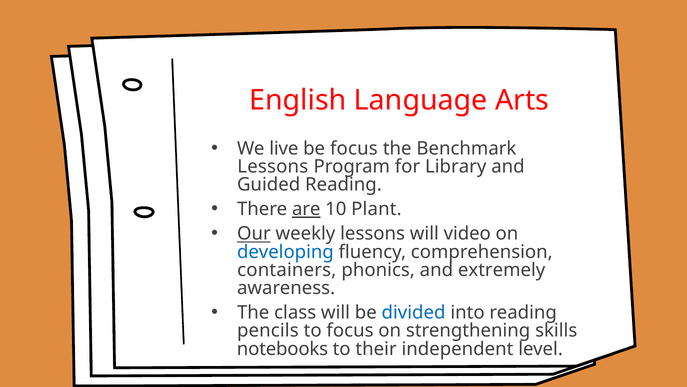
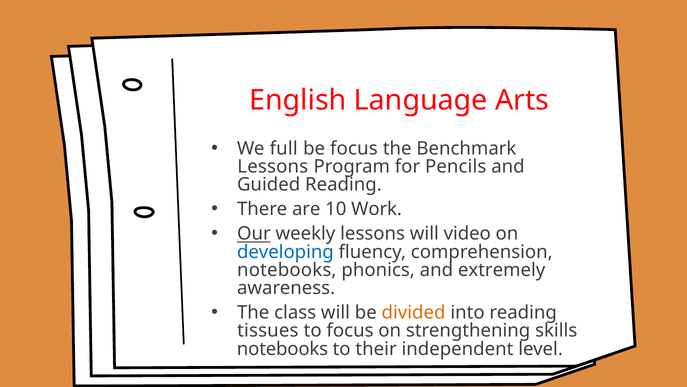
live: live -> full (284, 148)
Library: Library -> Pencils (456, 166)
are underline: present -> none (306, 209)
Plant: Plant -> Work (377, 209)
containers: containers -> notebooks (287, 270)
divided colour: blue -> orange (414, 312)
pencils: pencils -> tissues (268, 330)
